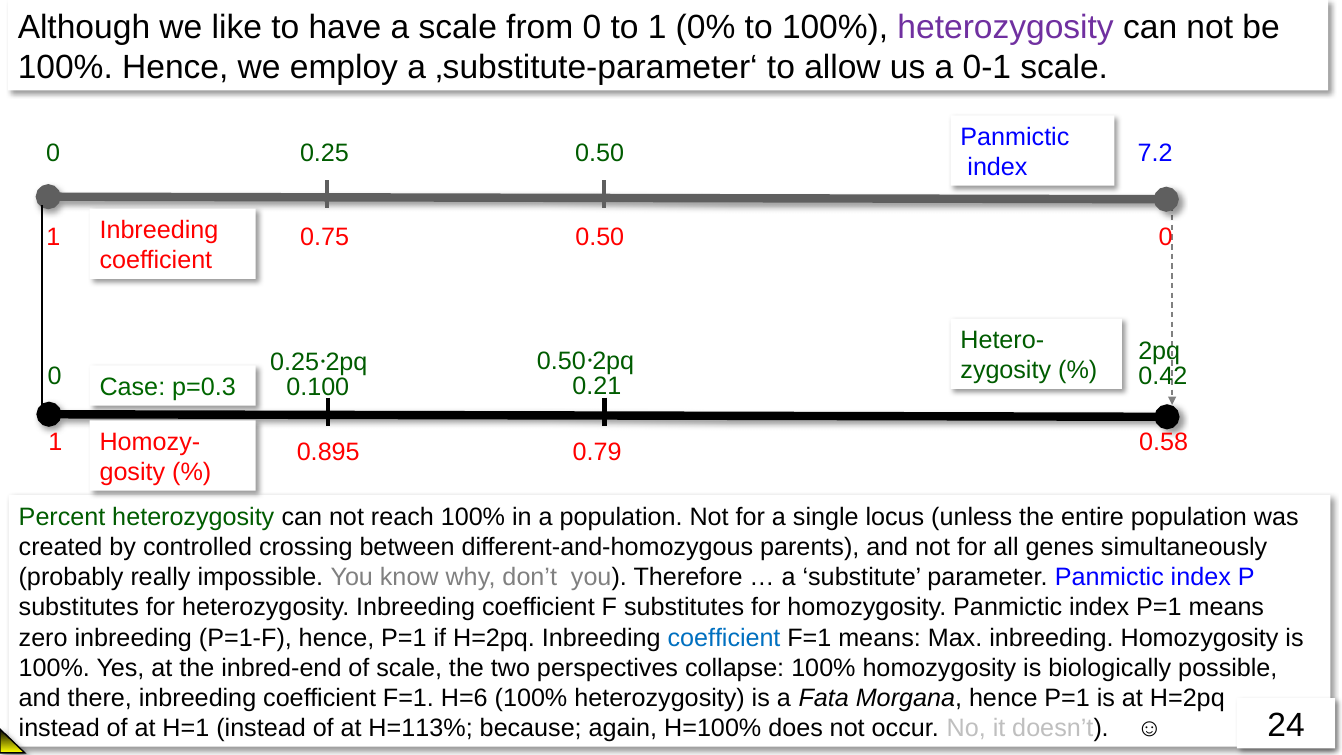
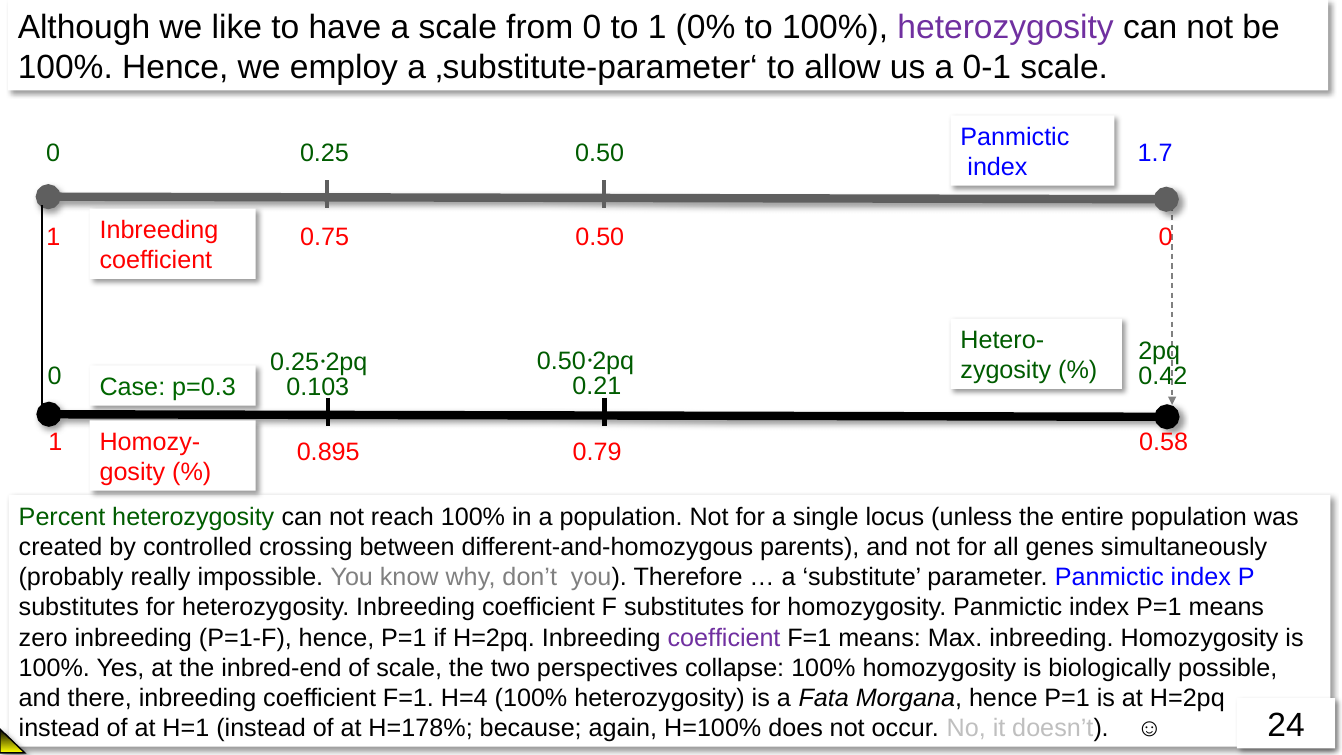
7.2: 7.2 -> 1.7 (1155, 153)
0.100: 0.100 -> 0.103 (318, 387)
coefficient colour: blue -> purple (724, 638)
H=6: H=6 -> H=4 (464, 698)
H=113%: H=113% -> H=178% (421, 728)
